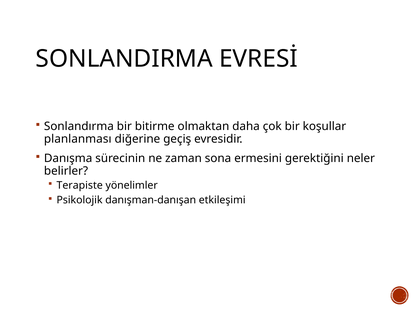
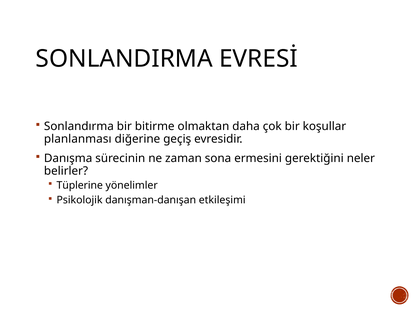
Terapiste: Terapiste -> Tüplerine (80, 185)
